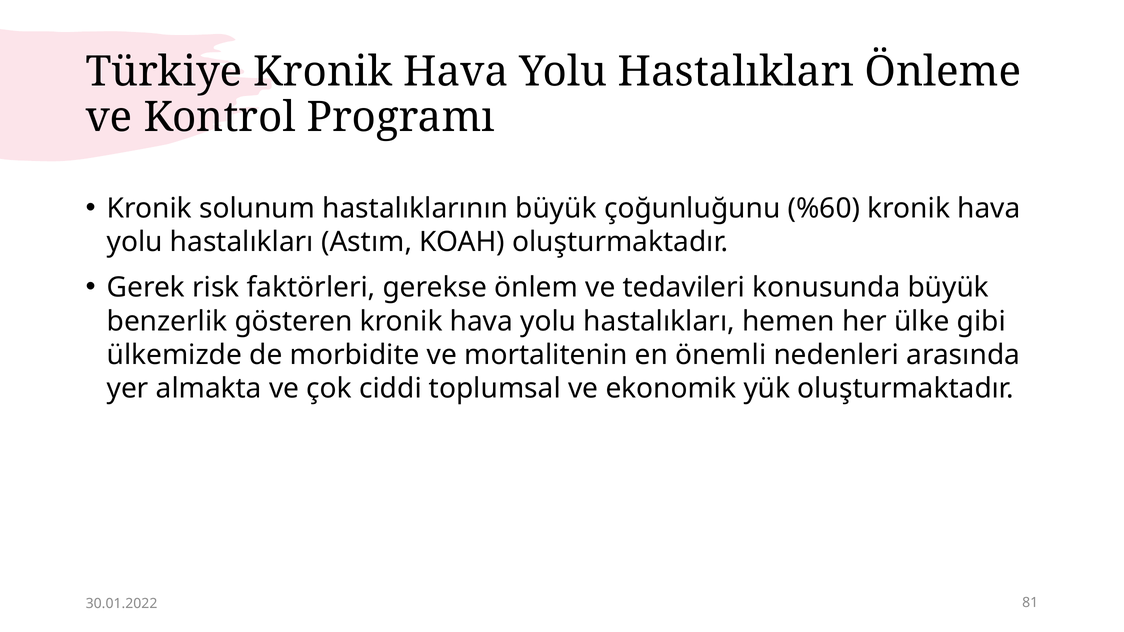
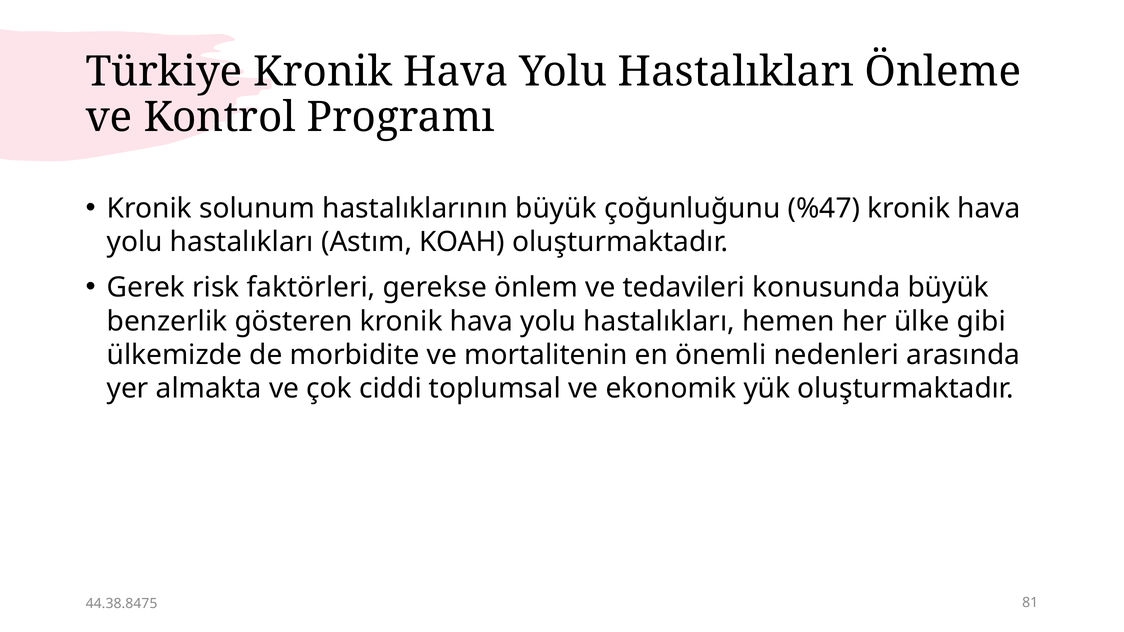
%60: %60 -> %47 (824, 209)
30.01.2022: 30.01.2022 -> 44.38.8475 (122, 604)
